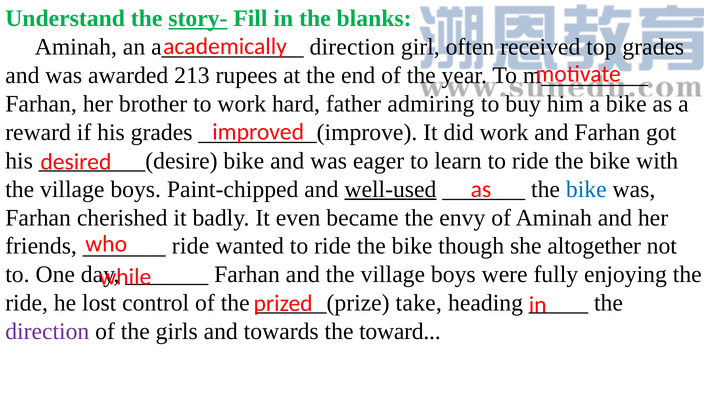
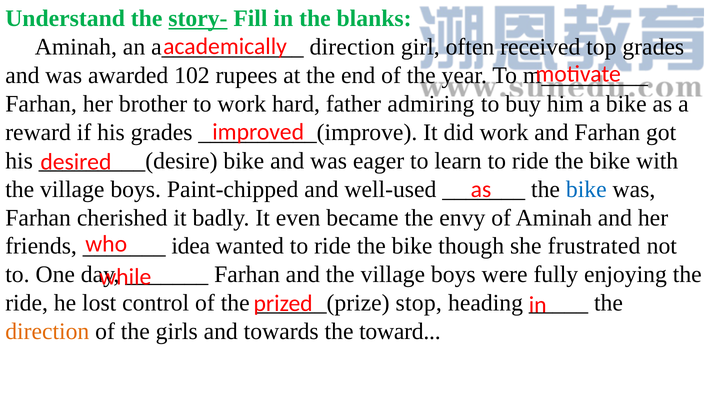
213: 213 -> 102 (192, 75)
well-used underline: present -> none (390, 189)
ride: ride -> idea (191, 246)
altogether: altogether -> frustrated (594, 246)
take: take -> stop (419, 303)
direction colour: purple -> orange (47, 331)
